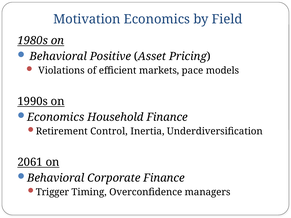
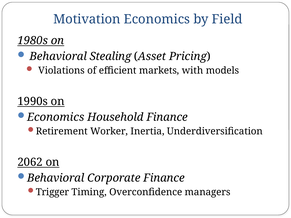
Positive: Positive -> Stealing (110, 56)
pace: pace -> with (193, 70)
Control: Control -> Worker (109, 131)
2061: 2061 -> 2062 (30, 162)
